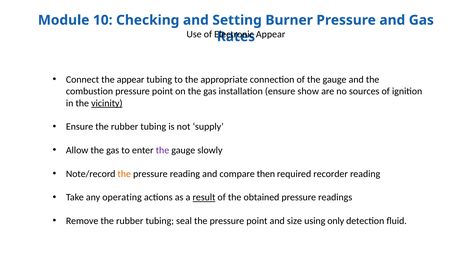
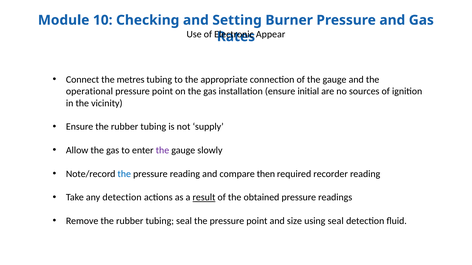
the appear: appear -> metres (131, 80)
combustion: combustion -> operational (89, 92)
show: show -> initial (308, 92)
vicinity underline: present -> none (107, 103)
the colour: orange -> blue (124, 174)
any operating: operating -> detection (122, 198)
using only: only -> seal (336, 221)
